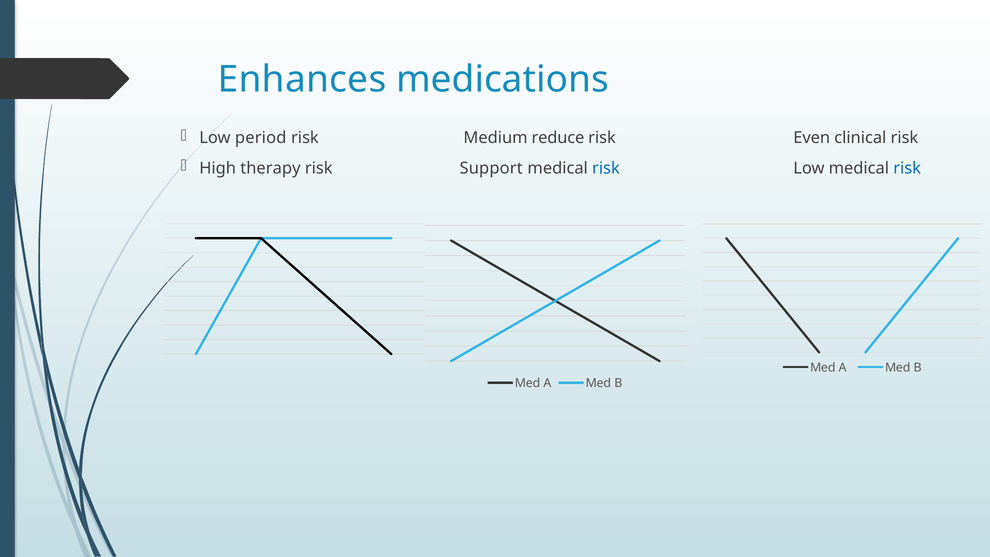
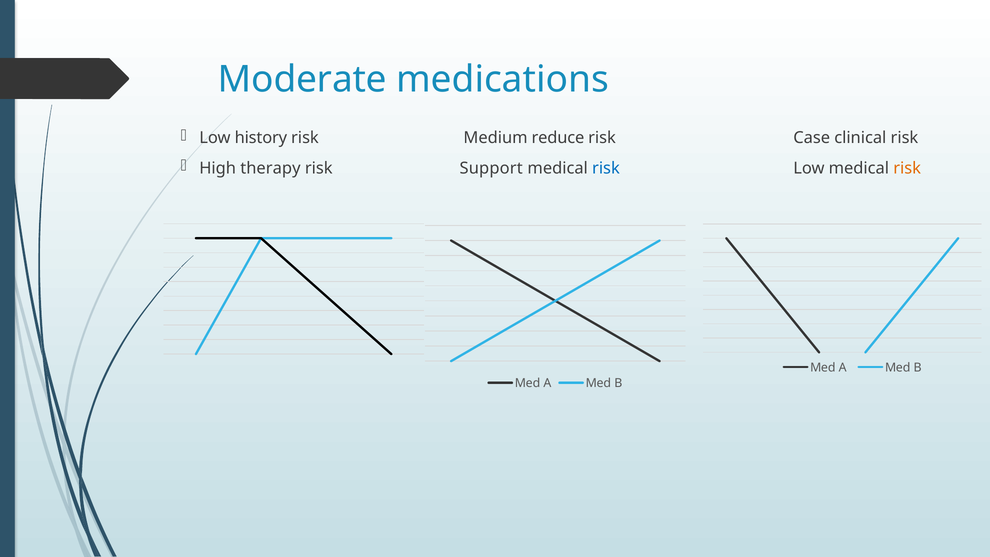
Enhances: Enhances -> Moderate (302, 79)
period: period -> history (261, 138)
Even: Even -> Case (812, 138)
risk colour: blue -> orange (907, 168)
